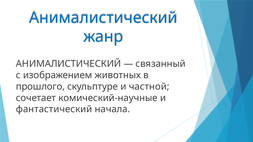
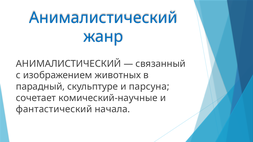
прошлого: прошлого -> парадный (40, 87)
частной: частной -> парсуна (149, 87)
